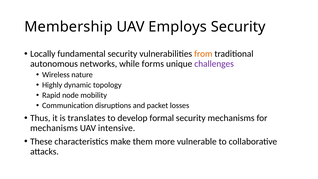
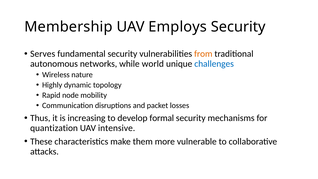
Locally: Locally -> Serves (43, 54)
forms: forms -> world (153, 64)
challenges colour: purple -> blue (214, 64)
translates: translates -> increasing (87, 118)
mechanisms: mechanisms -> quantization (54, 128)
